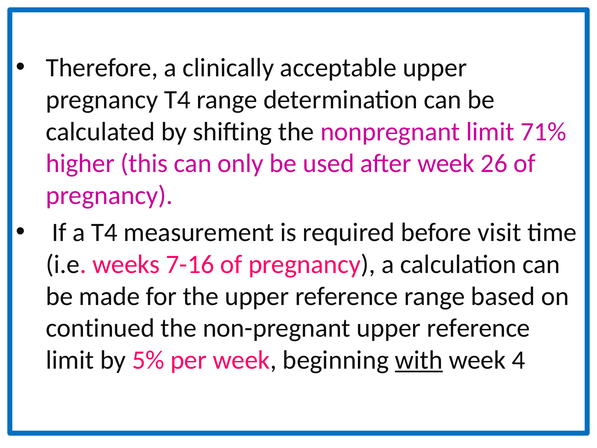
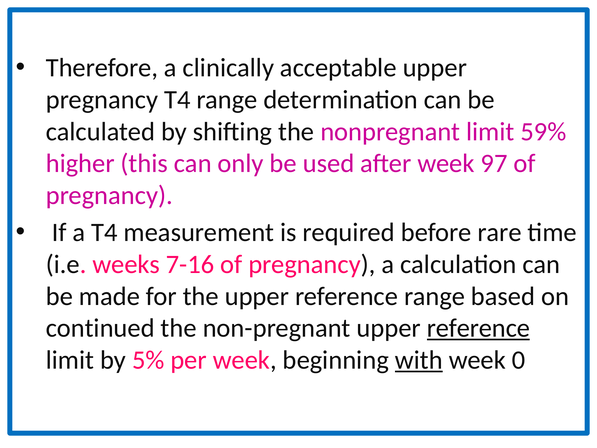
71%: 71% -> 59% (543, 132)
26: 26 -> 97 (494, 163)
visit: visit -> rare (499, 232)
reference underline: none -> present (478, 328)
4: 4 -> 0 (519, 360)
